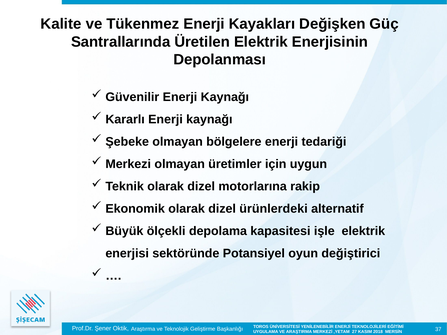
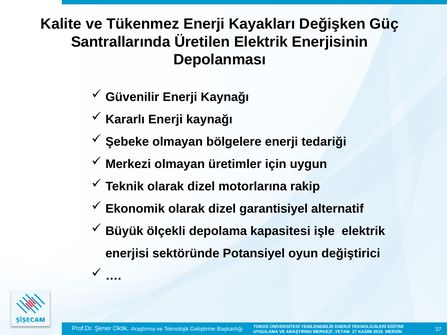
ürünlerdeki: ürünlerdeki -> garantisiyel (274, 209)
